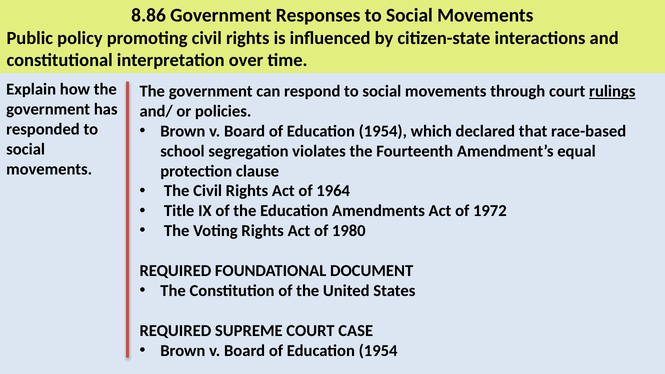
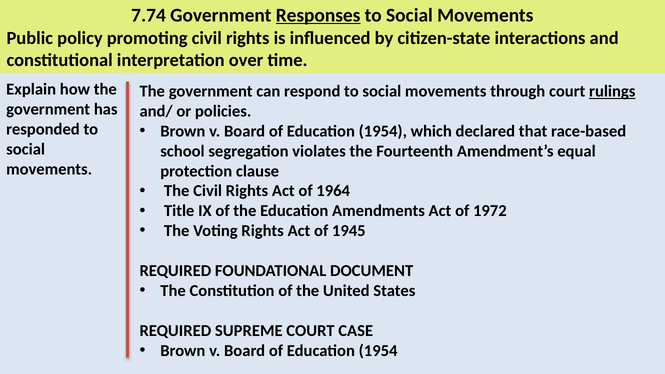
8.86: 8.86 -> 7.74 (149, 15)
Responses underline: none -> present (318, 15)
1980: 1980 -> 1945 (349, 231)
